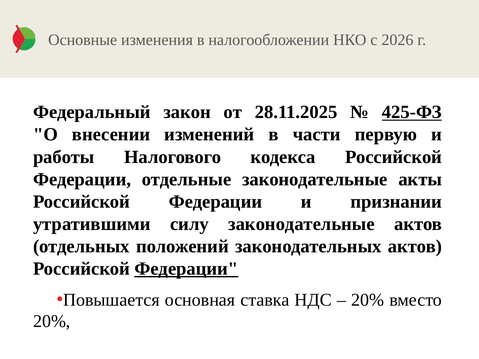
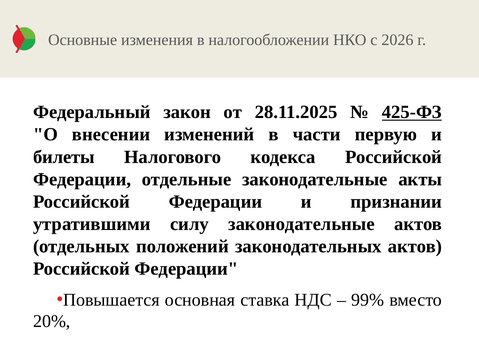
работы: работы -> билеты (64, 157)
Федерации underline: present -> none (186, 269)
20%: 20% -> 99% (368, 300)
